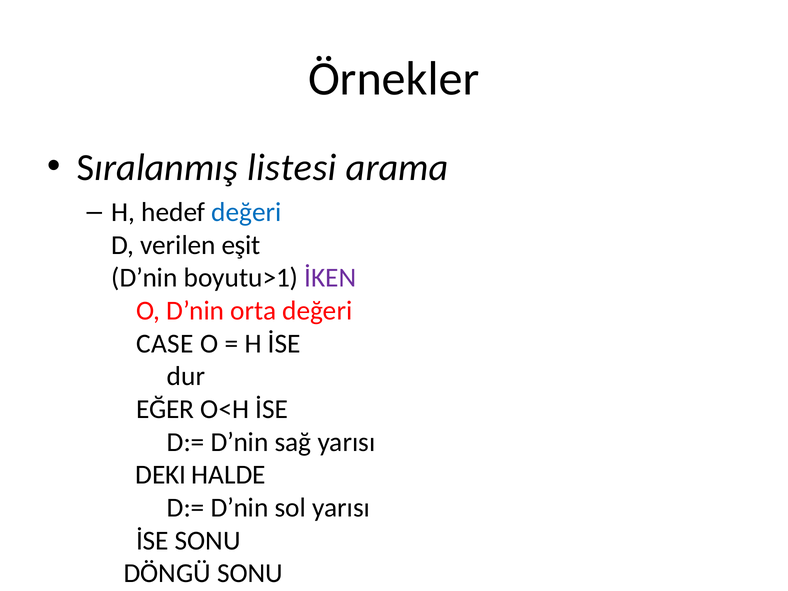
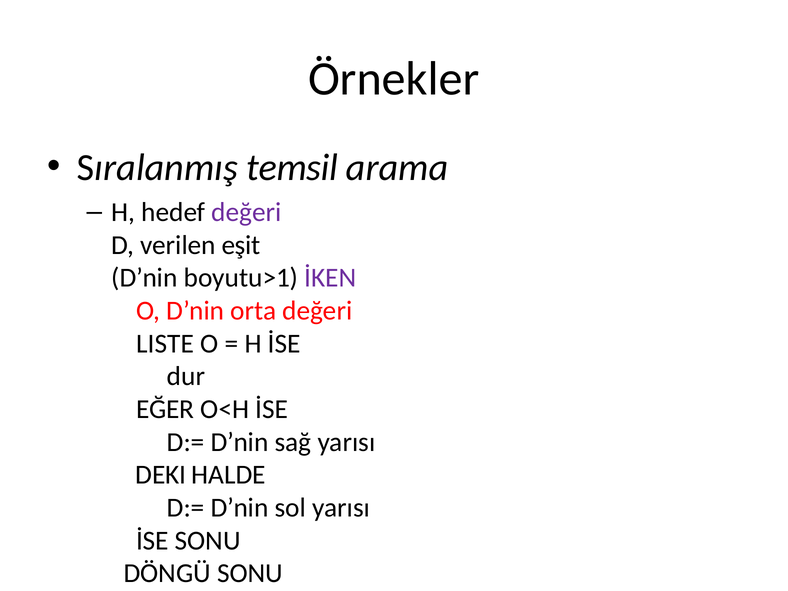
listesi: listesi -> temsil (292, 168)
değeri colour: blue -> purple (246, 212)
CASE: CASE -> LISTE (165, 344)
